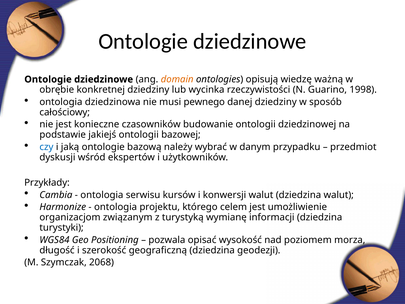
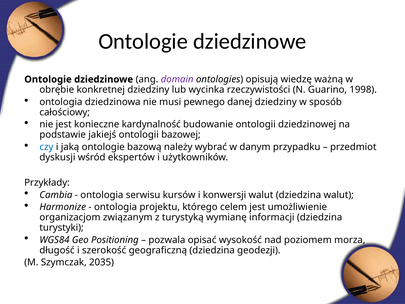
domain colour: orange -> purple (177, 79)
czasowników: czasowników -> kardynalność (151, 124)
2068: 2068 -> 2035 (102, 262)
